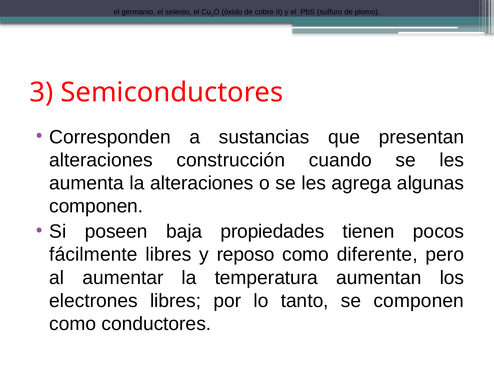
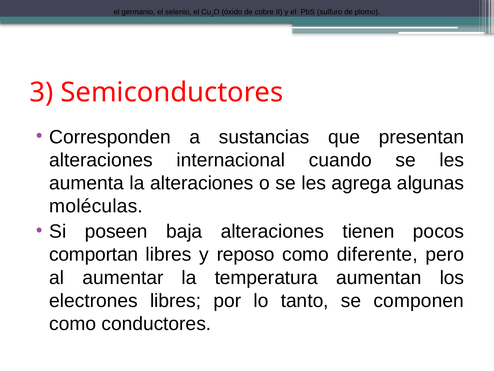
construcción: construcción -> internacional (231, 160)
componen: componen -> moléculas (96, 206)
baja propiedades: propiedades -> alteraciones (272, 231)
fácilmente: fácilmente -> comportan (94, 254)
